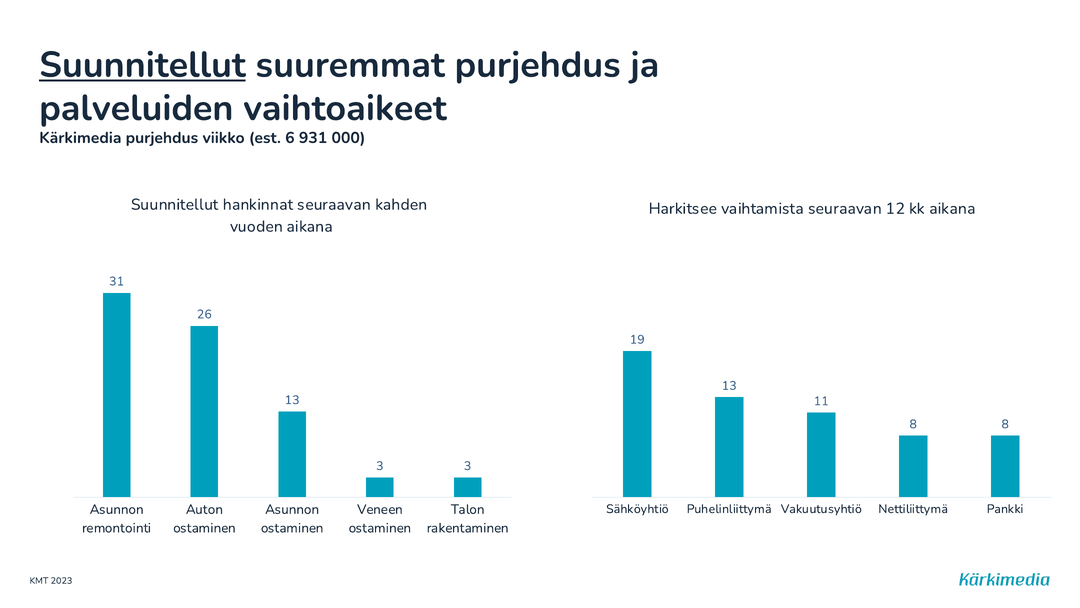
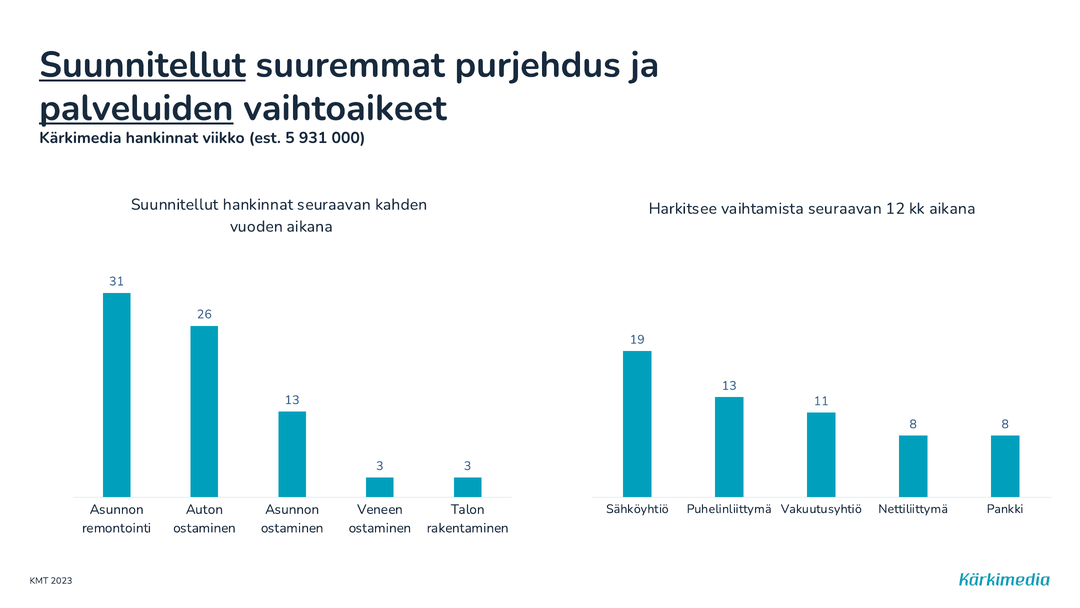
palveluiden underline: none -> present (136, 108)
Kärkimedia purjehdus: purjehdus -> hankinnat (162, 138)
6: 6 -> 5 (290, 138)
